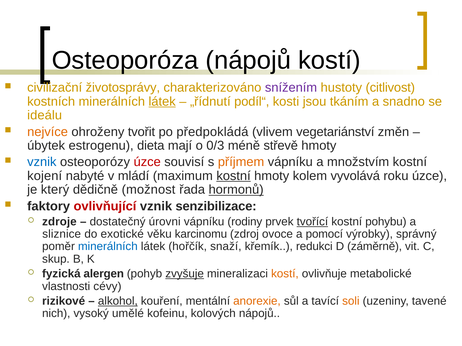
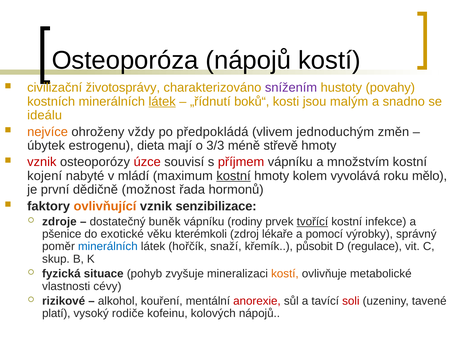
citlivost: citlivost -> povahy (390, 88)
podíl“: podíl“ -> boků“ (252, 102)
tkáním: tkáním -> malým (349, 102)
tvořit: tvořit -> vždy (141, 132)
vegetariánství: vegetariánství -> jednoduchým (335, 132)
0/3: 0/3 -> 3/3 (215, 146)
vznik colour: blue -> red (42, 162)
příjmem colour: orange -> red (241, 162)
roku úzce: úzce -> mělo (430, 176)
který: který -> první (55, 190)
hormonů underline: present -> none (236, 190)
ovlivňující colour: red -> orange (105, 206)
úrovni: úrovni -> buněk (165, 222)
pohybu: pohybu -> infekce (386, 222)
sliznice: sliznice -> pšenice (62, 234)
karcinomu: karcinomu -> kterémkoli (201, 234)
ovoce: ovoce -> lékaře (278, 234)
redukci: redukci -> působit (314, 247)
záměrně: záměrně -> regulace (375, 247)
alergen: alergen -> situace (104, 274)
zvyšuje underline: present -> none (185, 274)
alkohol underline: present -> none (118, 301)
anorexie colour: orange -> red (257, 301)
soli colour: orange -> red (351, 301)
nich: nich -> platí (56, 314)
umělé: umělé -> rodiče (128, 314)
